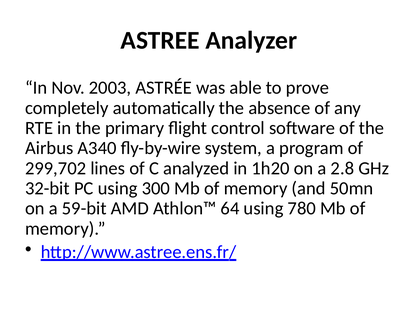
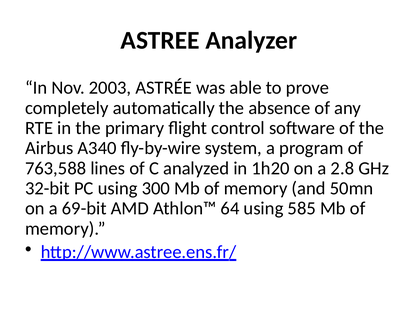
299,702: 299,702 -> 763,588 (56, 168)
59-bit: 59-bit -> 69-bit (84, 208)
780: 780 -> 585 (302, 208)
